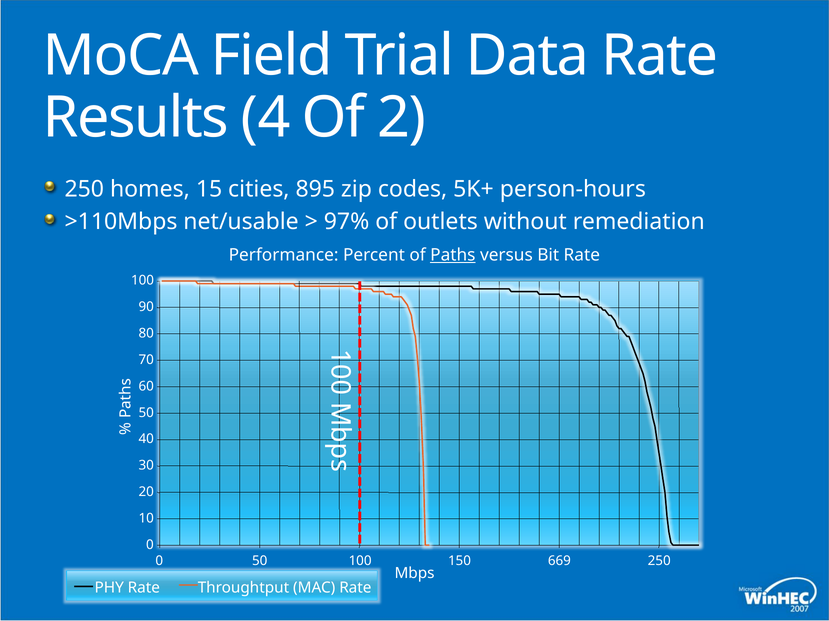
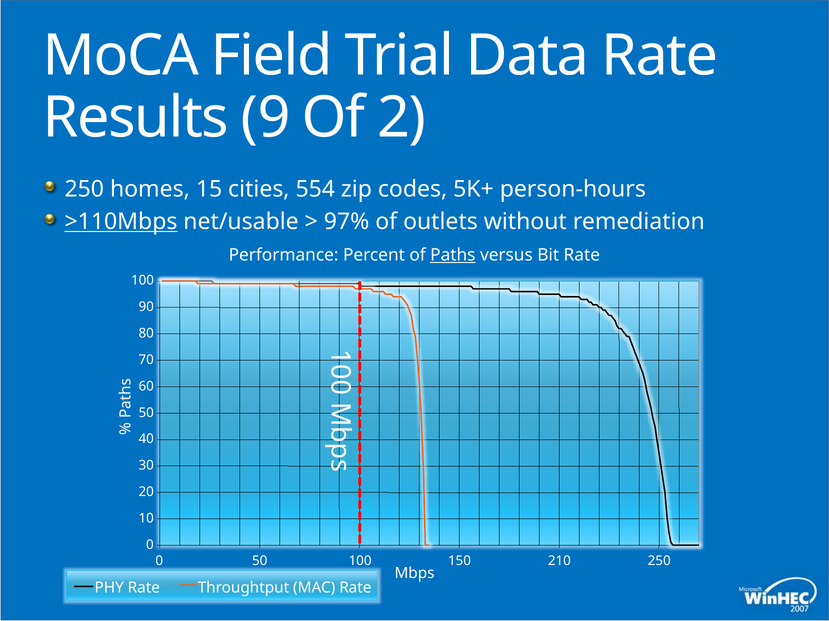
4: 4 -> 9 (266, 118)
895: 895 -> 554 (315, 189)
>110Mbps underline: none -> present (121, 222)
669: 669 -> 210 (559, 562)
